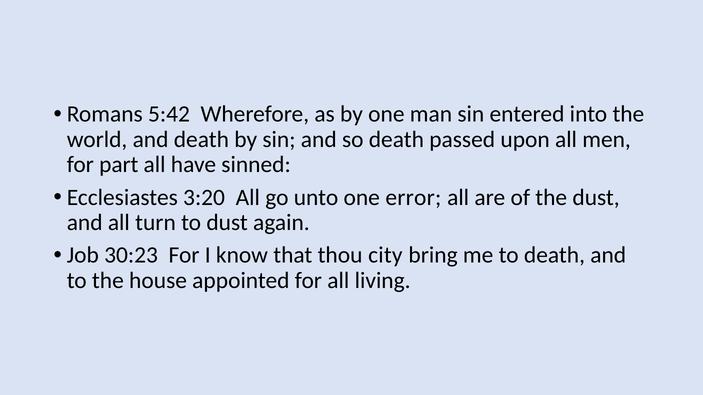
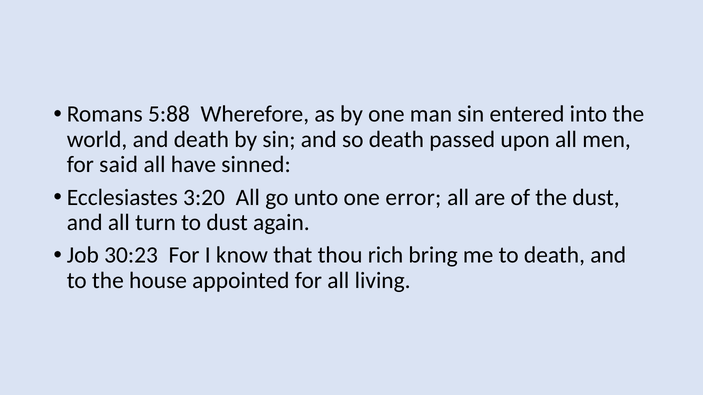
5:42: 5:42 -> 5:88 (169, 114)
part: part -> said (119, 165)
city: city -> rich (386, 256)
